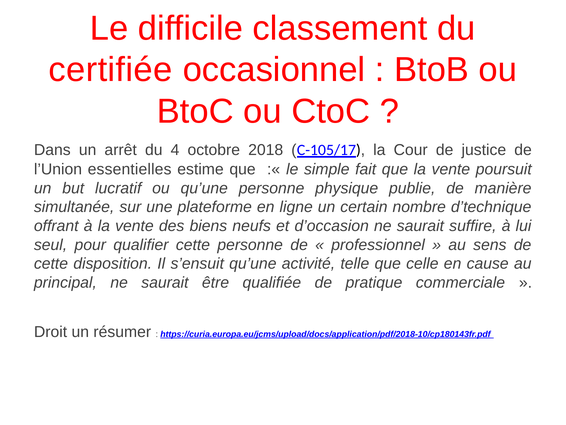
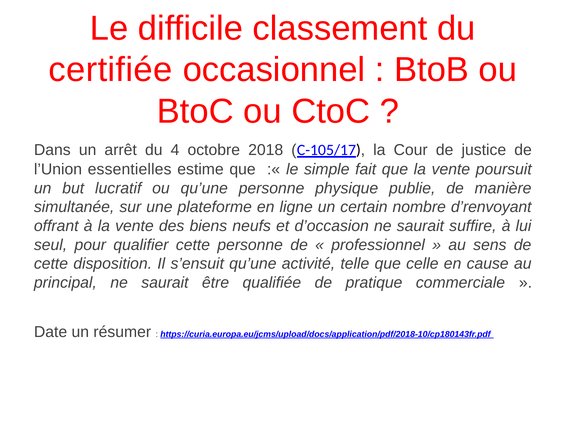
d’technique: d’technique -> d’renvoyant (491, 207)
Droit: Droit -> Date (51, 331)
